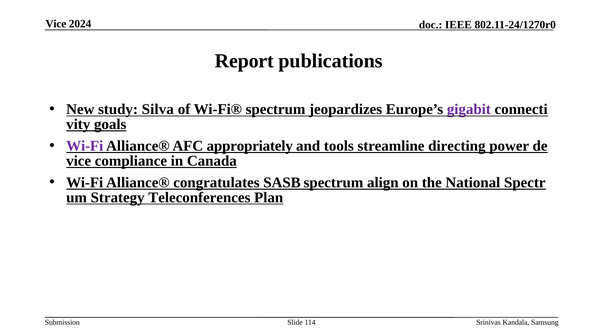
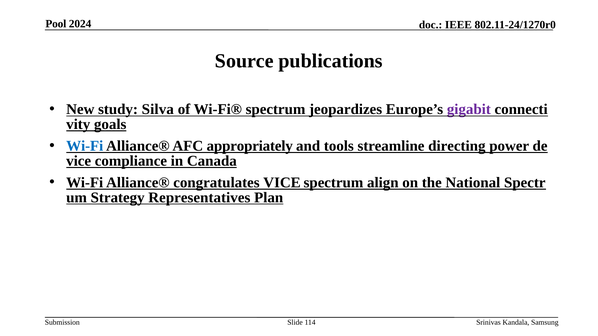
Vice: Vice -> Pool (56, 24)
Report: Report -> Source (244, 61)
Wi-Fi colour: purple -> blue (85, 146)
congratulates SASB: SASB -> VICE (282, 183)
Teleconferences: Teleconferences -> Representatives (199, 198)
